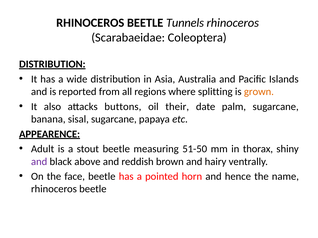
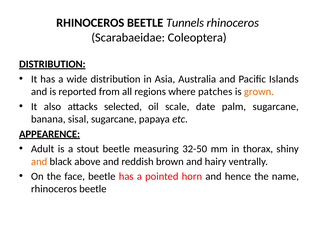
splitting: splitting -> patches (215, 92)
buttons: buttons -> selected (123, 107)
their: their -> scale (177, 107)
51-50: 51-50 -> 32-50 (195, 149)
and colour: purple -> orange (39, 162)
